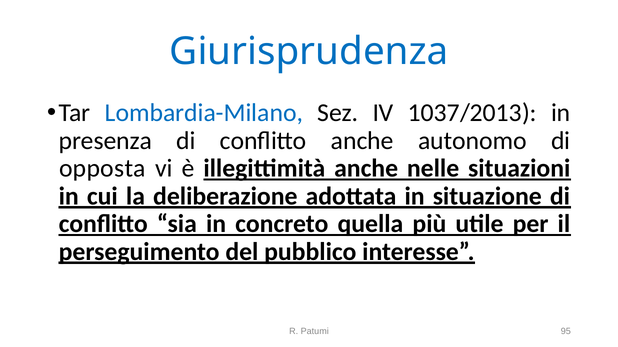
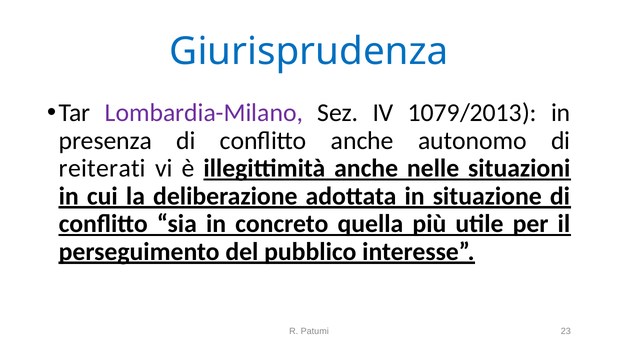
Lombardia-Milano colour: blue -> purple (204, 113)
1037/2013: 1037/2013 -> 1079/2013 (472, 113)
opposta: opposta -> reiterati (102, 169)
95: 95 -> 23 (566, 332)
